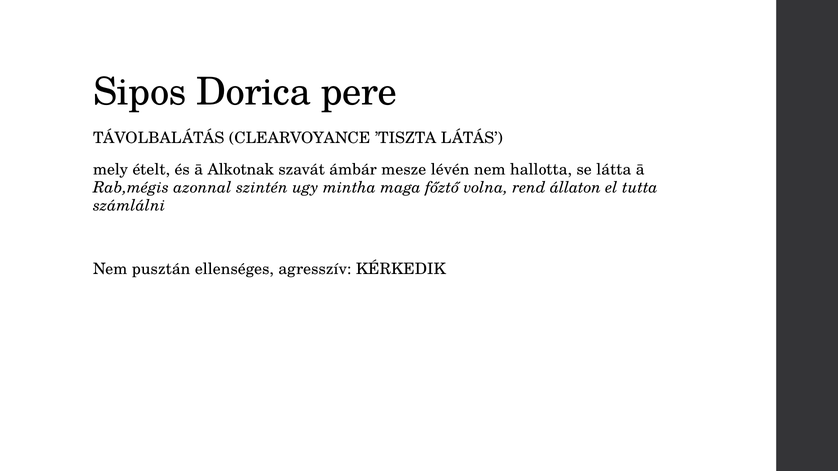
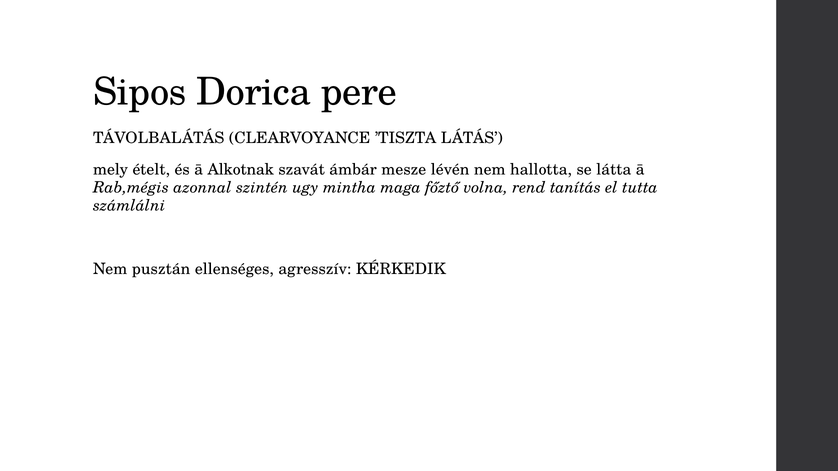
állaton: állaton -> tanítás (576, 188)
